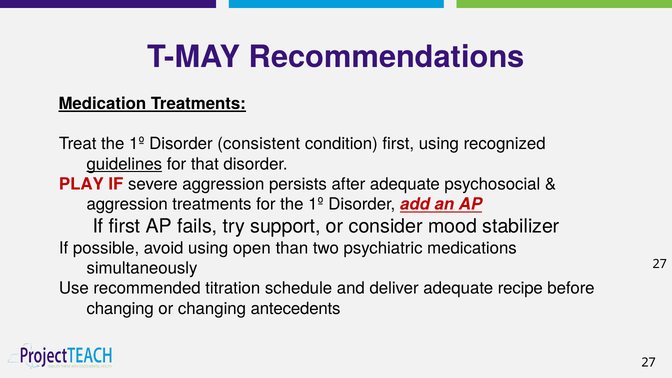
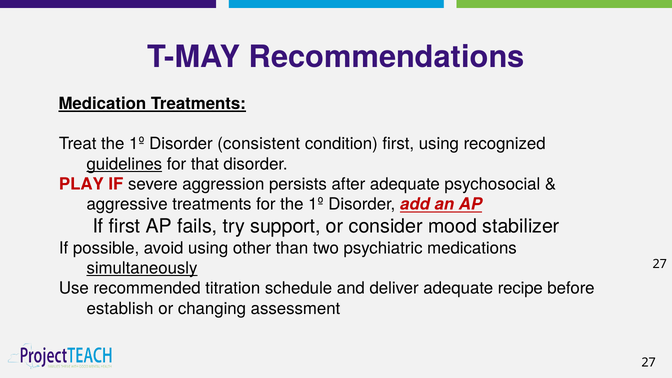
aggression: aggression -> aggressive (127, 204)
open: open -> other (252, 248)
simultaneously underline: none -> present (142, 268)
changing: changing -> establish (120, 309)
antecedents: antecedents -> assessment (296, 309)
